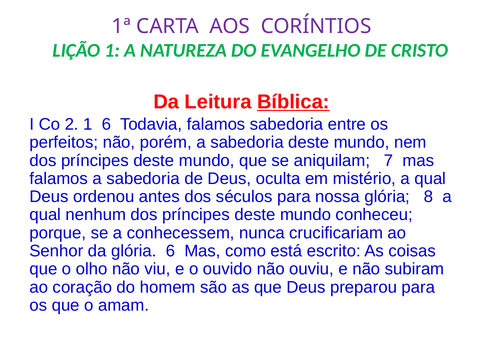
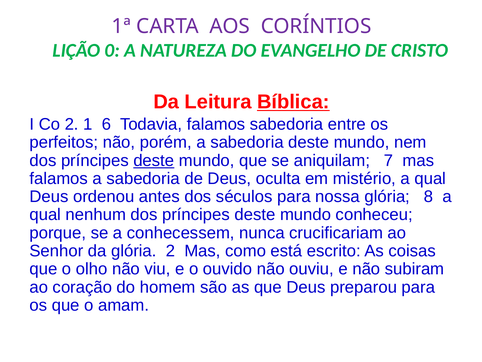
LIÇÃO 1: 1 -> 0 (112, 50)
deste underline: none -> present (154, 160)
glória 6: 6 -> 2 (170, 251)
